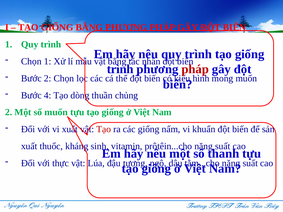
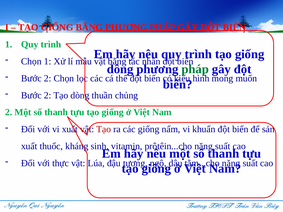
trình: trình -> dông (120, 69)
pháp colour: red -> green (195, 69)
4: 4 -> 2 (48, 95)
2 Một số muốn: muốn -> thanh (56, 112)
